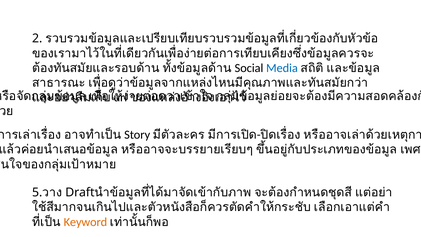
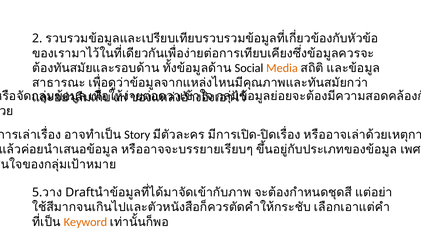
Media colour: blue -> orange (282, 68)
